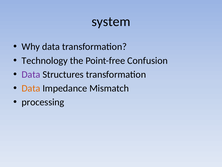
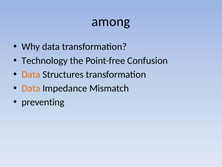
system: system -> among (111, 21)
Data colour: purple -> orange (31, 74)
processing: processing -> preventing (43, 102)
